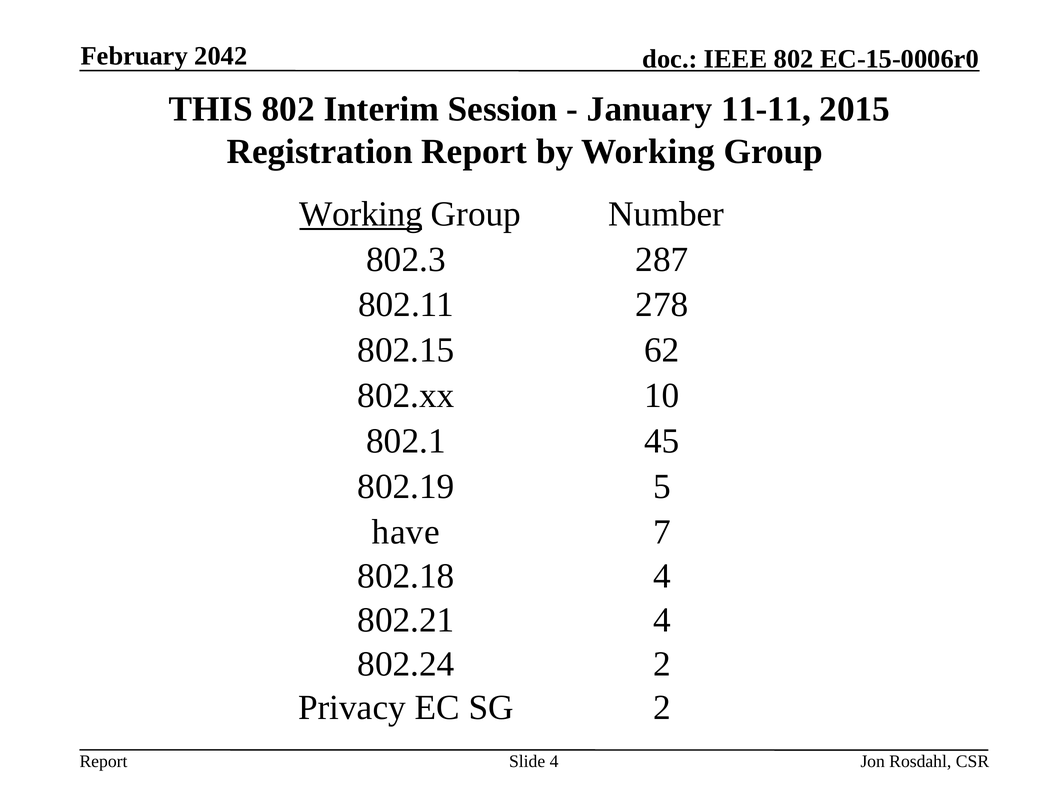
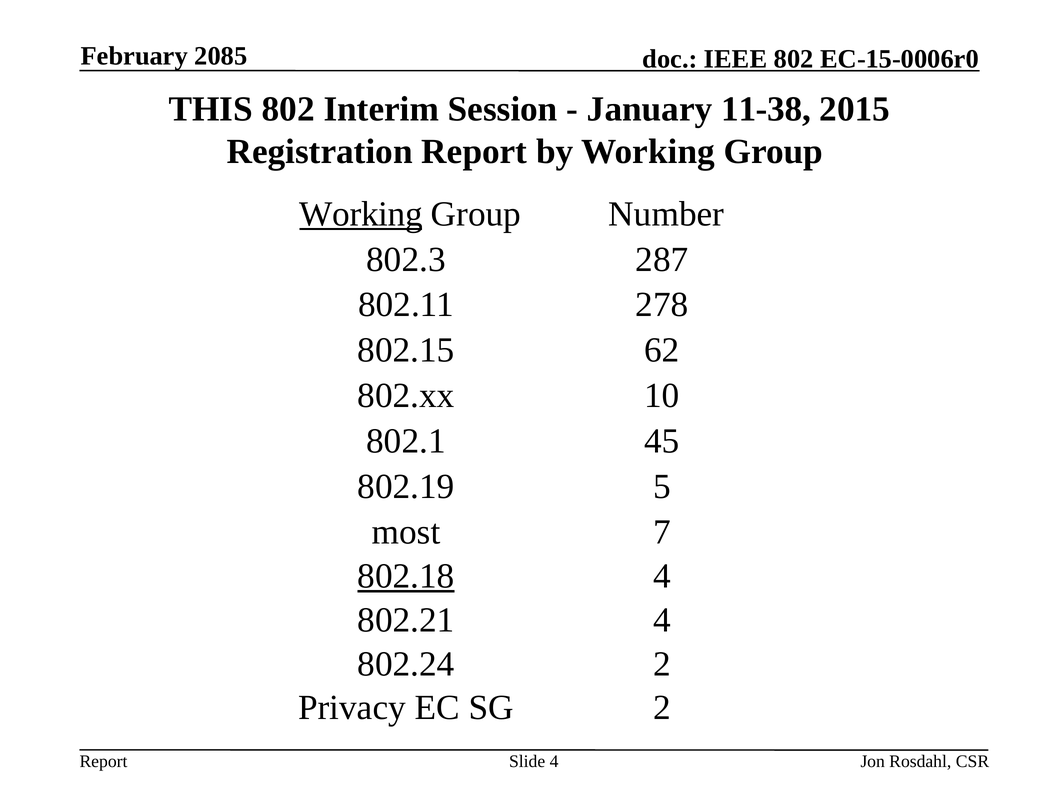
2042: 2042 -> 2085 (221, 56)
11-11: 11-11 -> 11-38 (766, 109)
have: have -> most (406, 532)
802.18 underline: none -> present (406, 576)
